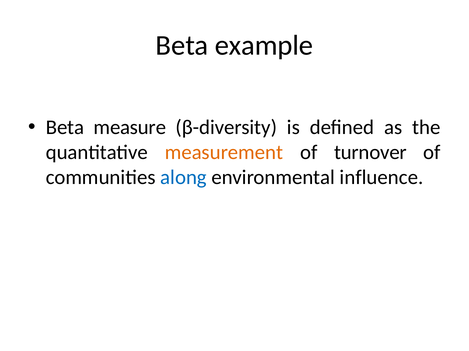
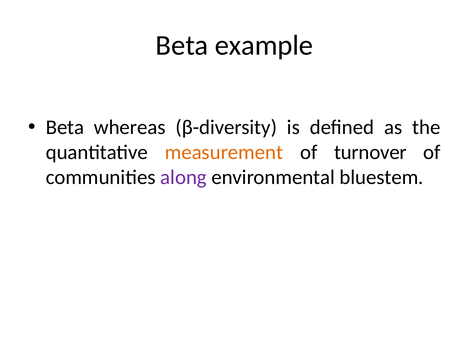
measure: measure -> whereas (130, 128)
along colour: blue -> purple (184, 178)
influence: influence -> bluestem (382, 178)
